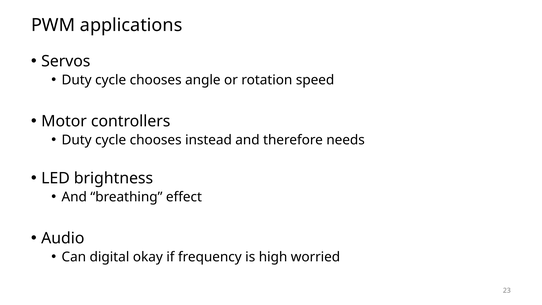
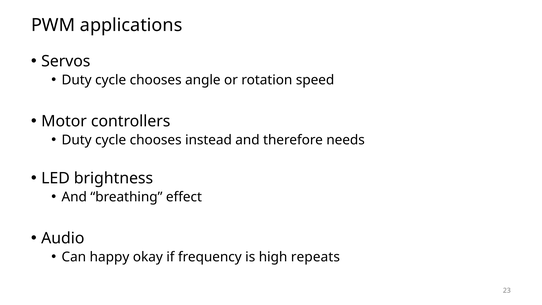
digital: digital -> happy (109, 257)
worried: worried -> repeats (315, 257)
